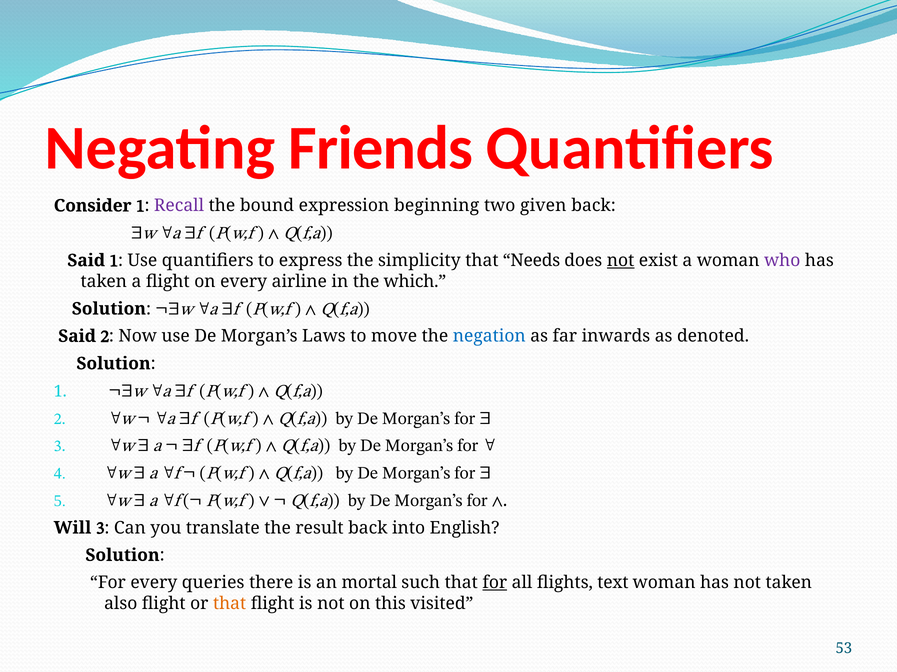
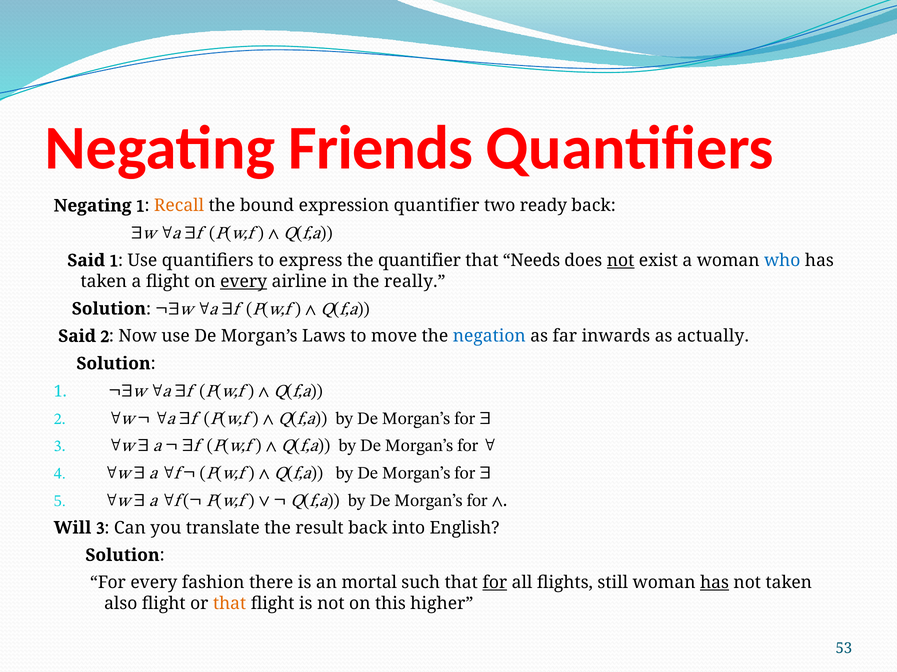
Consider: Consider -> Negating (93, 206)
Recall colour: purple -> orange (179, 206)
expression beginning: beginning -> quantifier (437, 206)
given: given -> ready (543, 206)
the simplicity: simplicity -> quantifier (419, 261)
who colour: purple -> blue (782, 261)
every underline: none -> present (244, 282)
which: which -> really (415, 282)
denoted: denoted -> actually (713, 337)
queries: queries -> fashion (213, 583)
text: text -> still (613, 583)
has underline: none -> present (715, 583)
visited: visited -> higher (442, 604)
